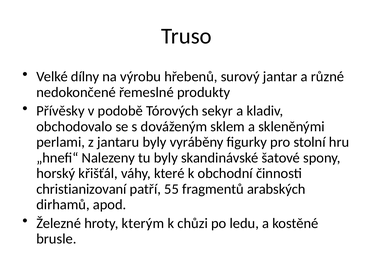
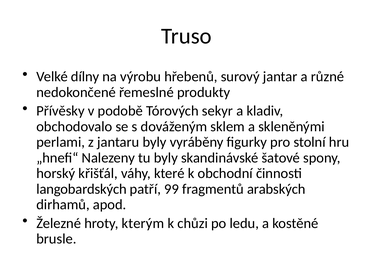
christianizovaní: christianizovaní -> langobardských (81, 190)
55: 55 -> 99 (172, 190)
